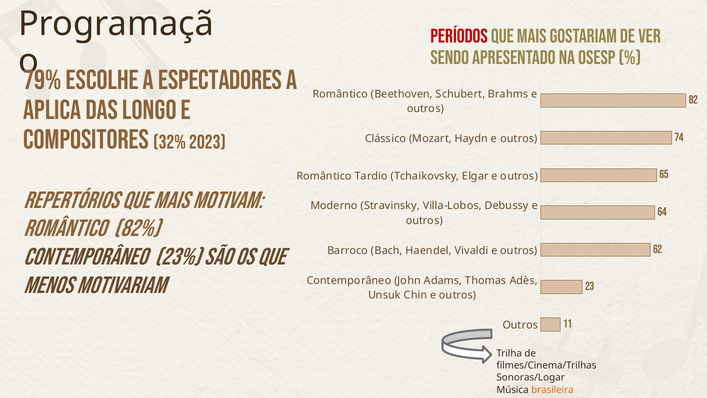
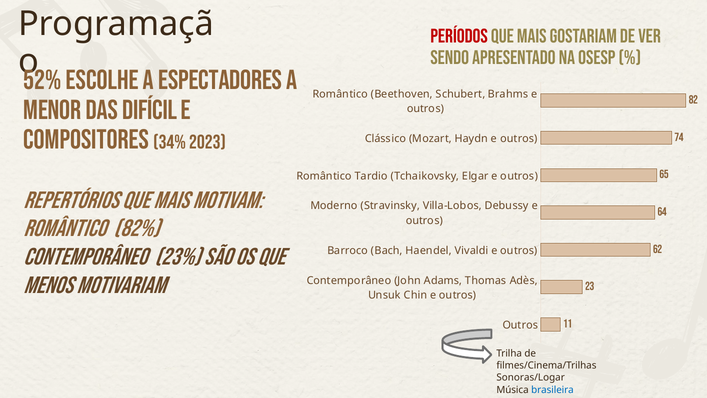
79%: 79% -> 52% (42, 80)
aplica: aplica -> menor (52, 110)
longo: longo -> difícil (150, 110)
32%: 32% -> 34% (170, 142)
brasileira colour: orange -> blue (552, 390)
